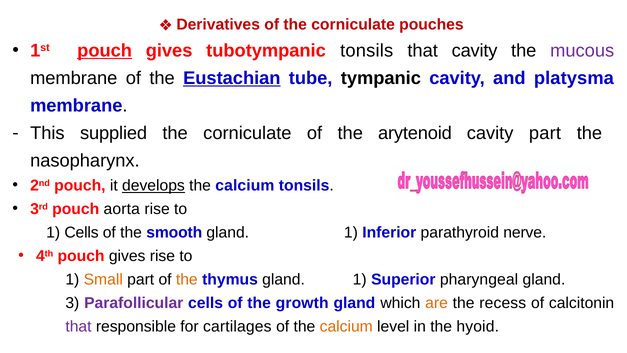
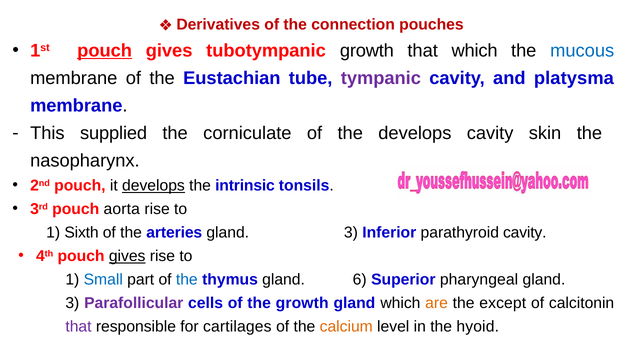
of the corniculate: corniculate -> connection (353, 25)
tubotympanic tonsils: tonsils -> growth (367, 51)
that cavity: cavity -> which (475, 51)
mucous colour: purple -> blue (582, 51)
Eustachian underline: present -> none (232, 78)
tympanic colour: black -> purple (381, 78)
the arytenoid: arytenoid -> develops (415, 133)
cavity part: part -> skin (545, 133)
calcium: calcium -> intrinsic (245, 185)
1 Cells: Cells -> Sixth (82, 232)
smooth: smooth -> arteries (174, 232)
1: 1 -> 3 (351, 232)
parathyroid nerve: nerve -> cavity (525, 232)
gives underline: none -> present (127, 256)
Small colour: orange -> blue (103, 279)
the colour: orange -> blue (187, 279)
thymus gland 1: 1 -> 6 (360, 279)
recess: recess -> except (503, 303)
